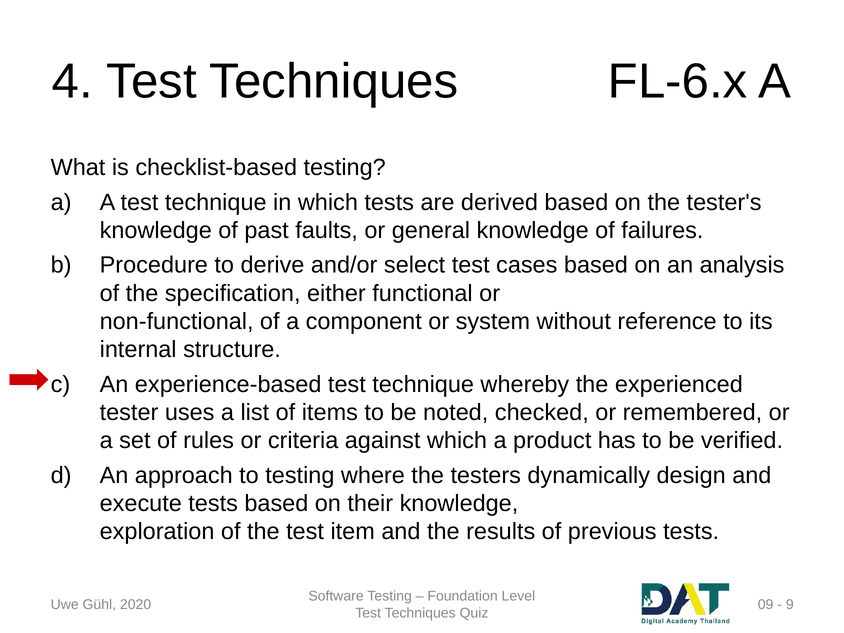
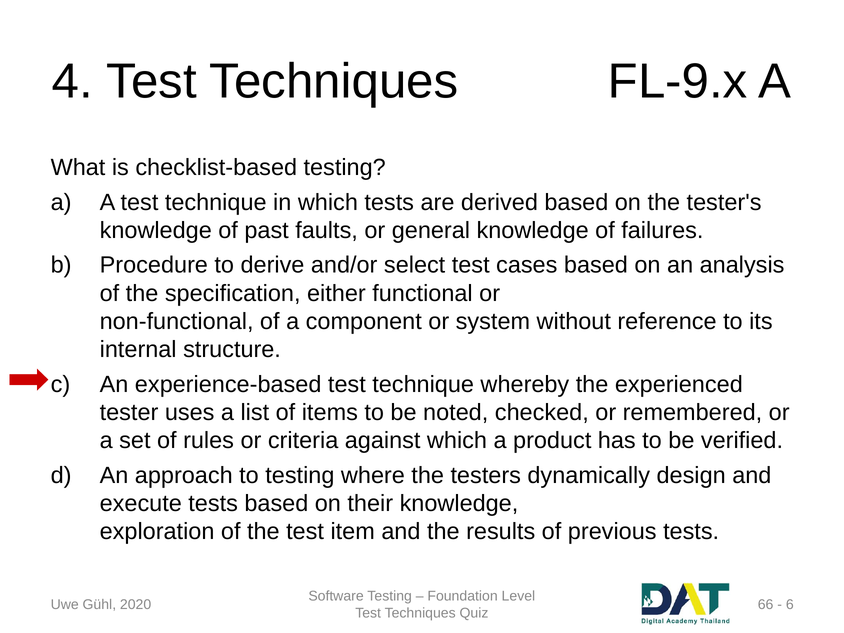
FL-6.x: FL-6.x -> FL-9.x (678, 82)
09: 09 -> 66 (766, 605)
9: 9 -> 6 (790, 605)
